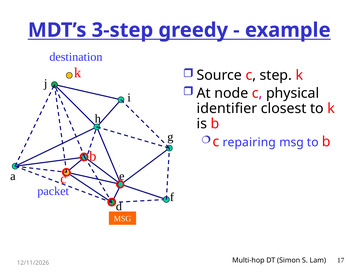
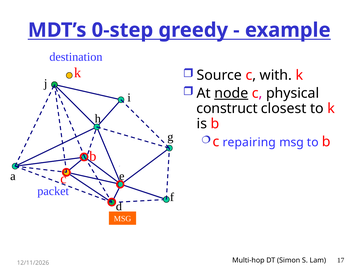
3-step: 3-step -> 0-step (122, 30)
step: step -> with (276, 75)
node underline: none -> present (231, 93)
identifier: identifier -> construct (227, 109)
